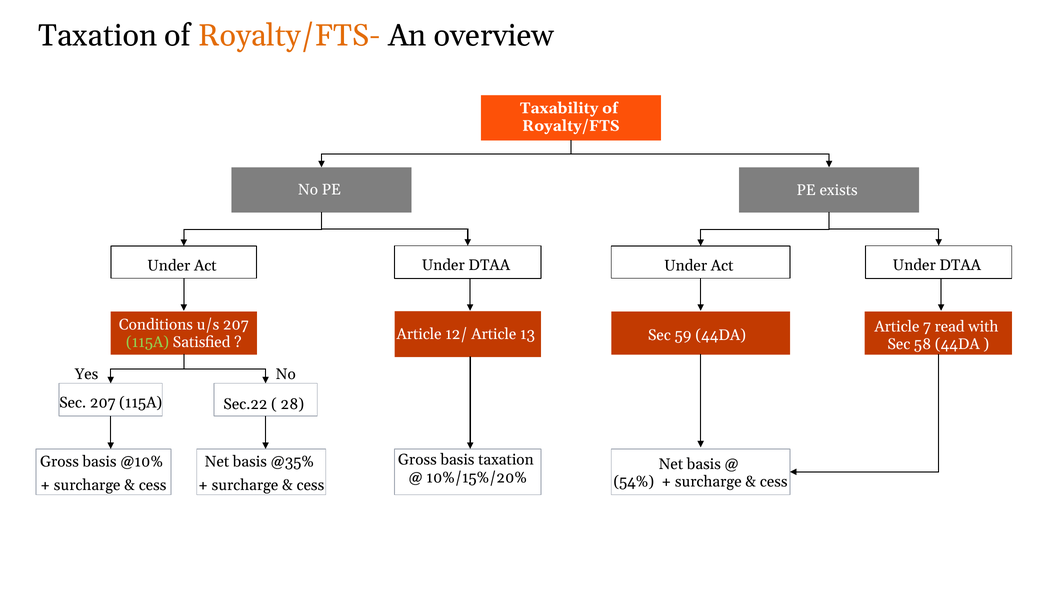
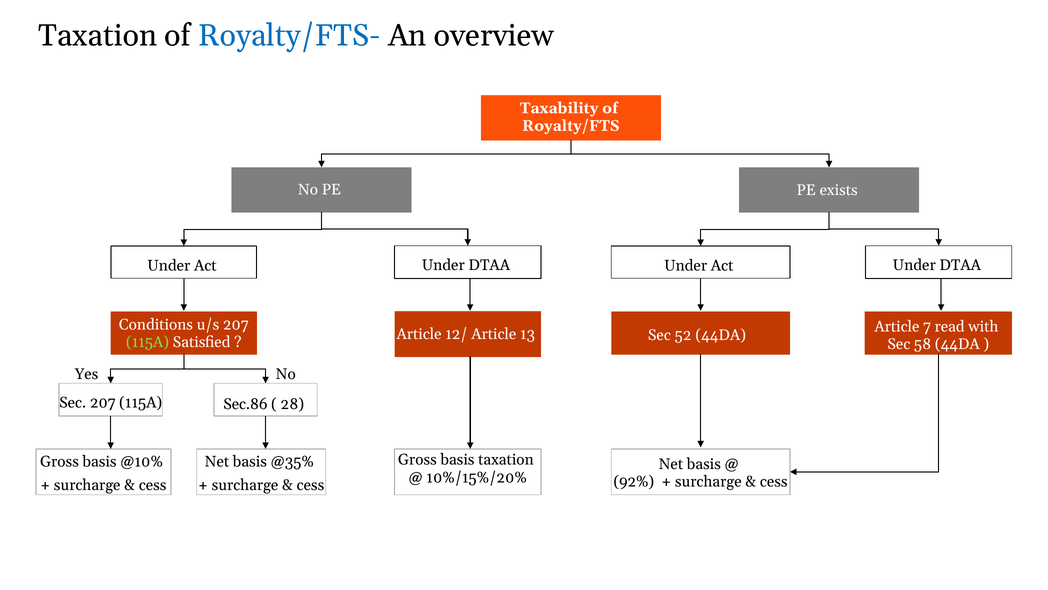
Royalty/FTS- colour: orange -> blue (289, 36)
59: 59 -> 52 (683, 335)
Sec.22: Sec.22 -> Sec.86 (245, 404)
54%: 54% -> 92% (634, 481)
